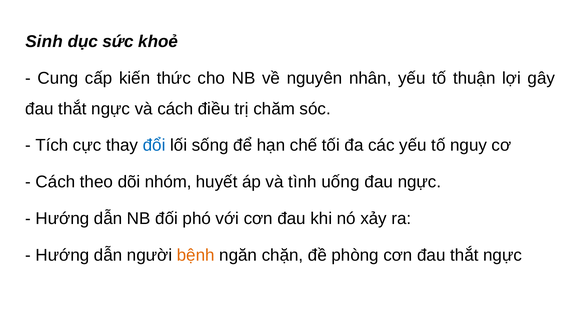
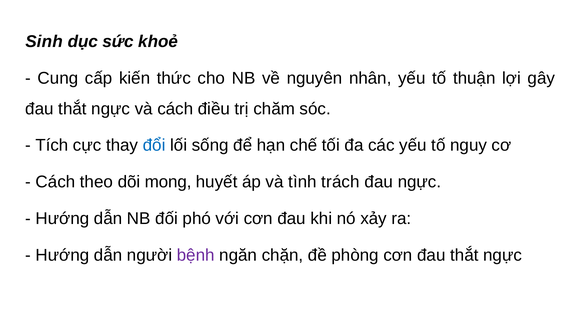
nhóm: nhóm -> mong (168, 182)
uống: uống -> trách (341, 182)
bệnh colour: orange -> purple (196, 255)
